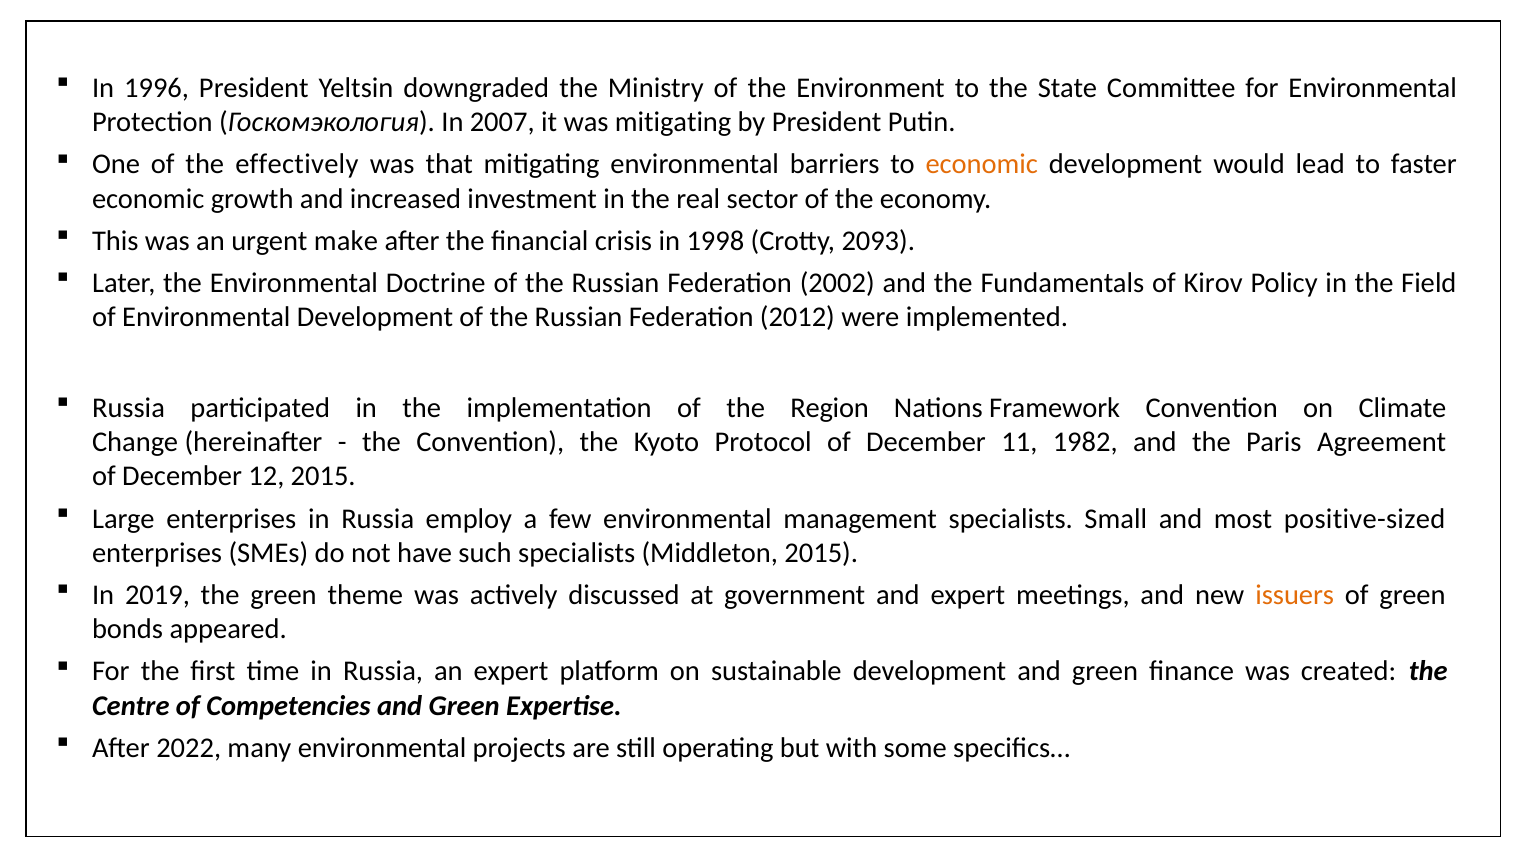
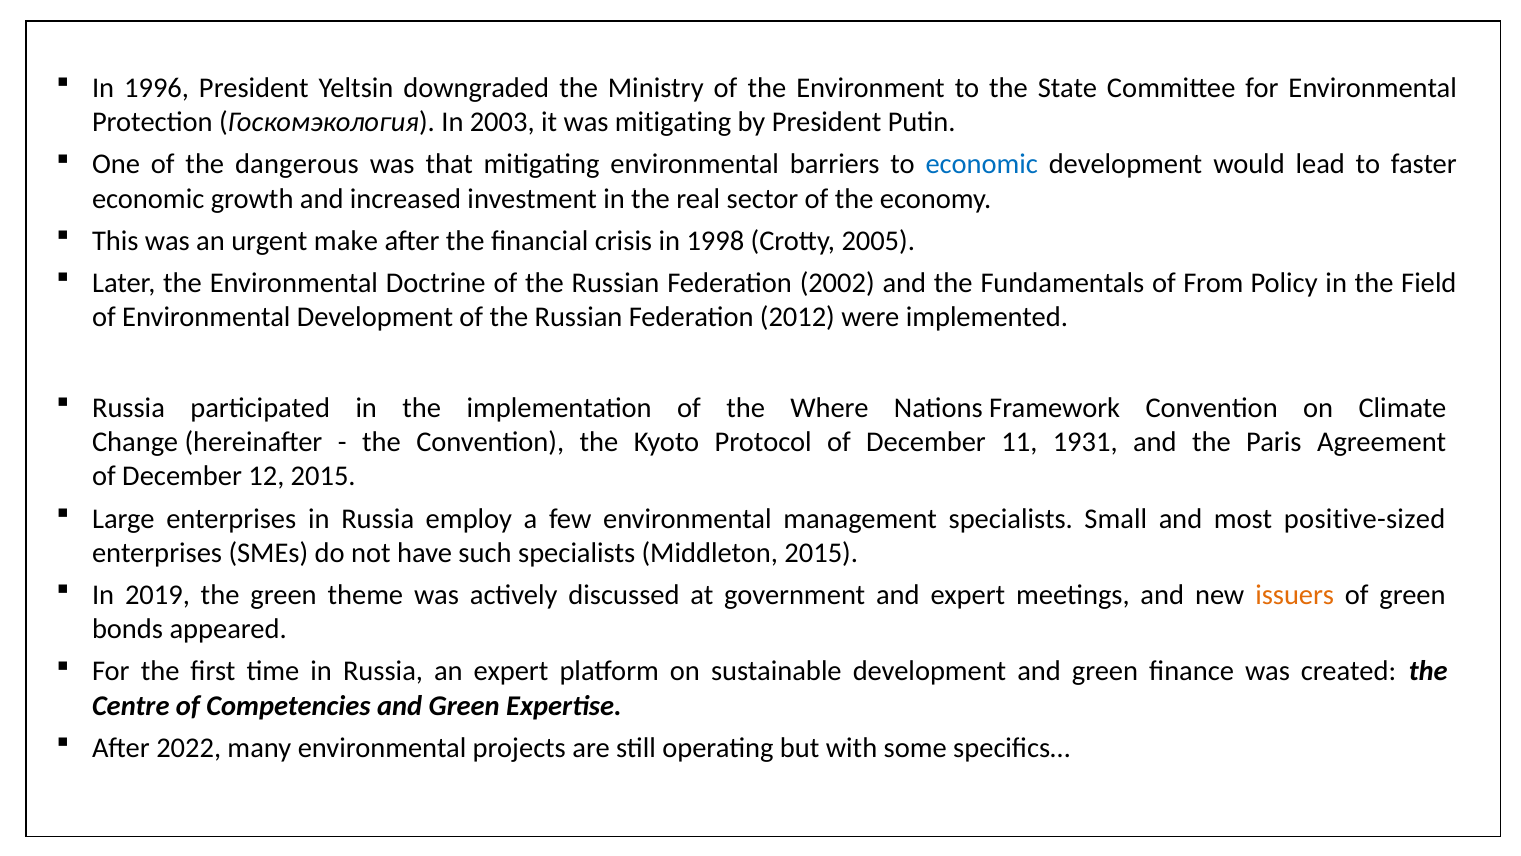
2007: 2007 -> 2003 (502, 122)
effectively: effectively -> dangerous (297, 164)
economic colour: orange -> blue (982, 164)
2093: 2093 -> 2005 (878, 241)
Kirov: Kirov -> From (1213, 283)
Region: Region -> Where (829, 408)
1982: 1982 -> 1931 (1085, 442)
